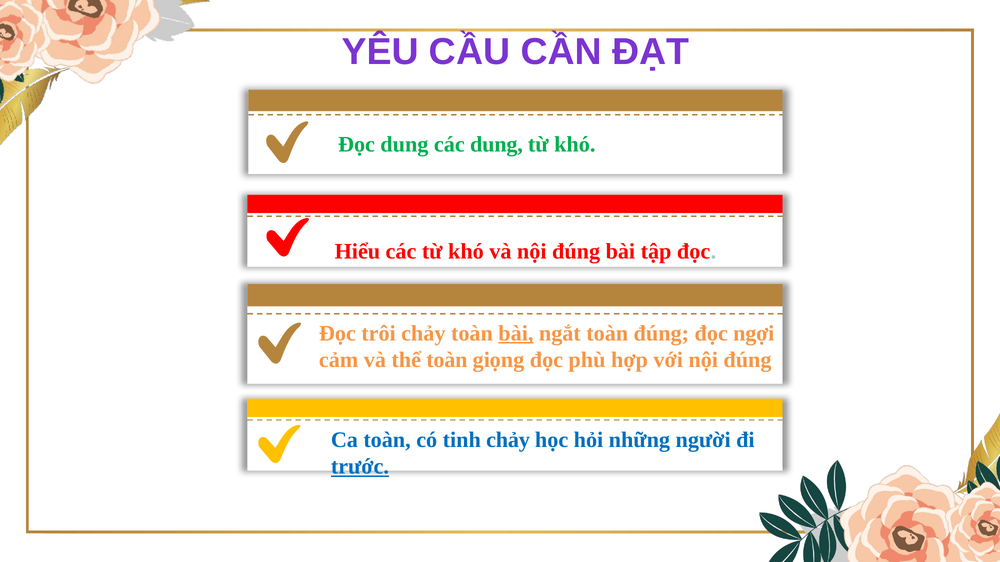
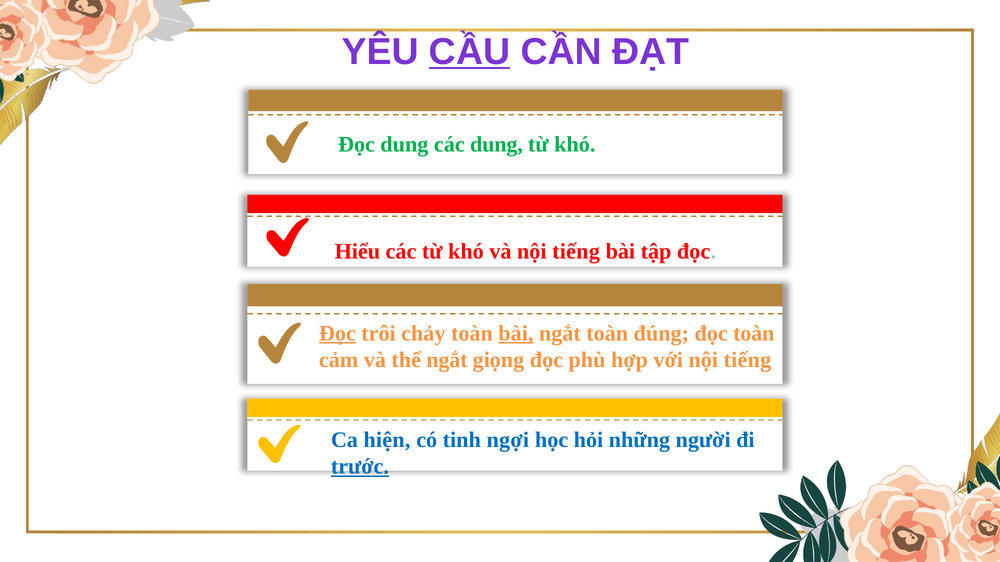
CẦU underline: none -> present (470, 52)
và nội đúng: đúng -> tiếng (576, 252)
Đọc underline: none -> present (337, 334)
đọc ngợi: ngợi -> toàn (754, 334)
thể toàn: toàn -> ngắt (447, 360)
với nội đúng: đúng -> tiếng (747, 360)
Ca toàn: toàn -> hiện (387, 440)
tinh chảy: chảy -> ngợi (508, 440)
